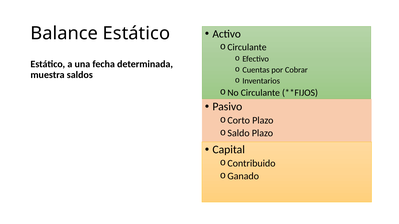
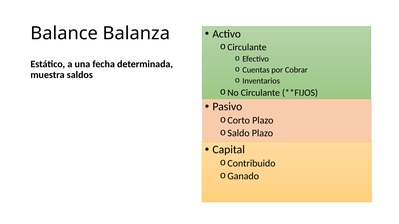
Balance Estático: Estático -> Balanza (136, 34)
